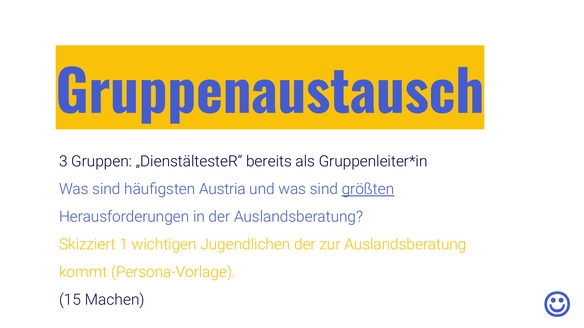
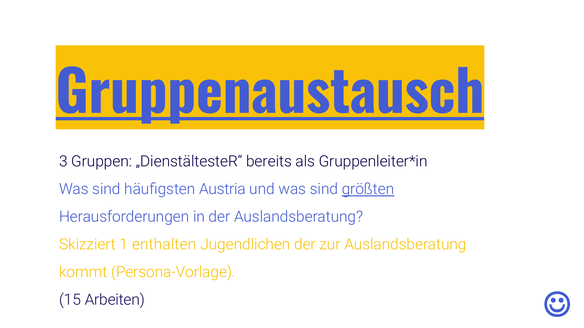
Gruppenaustausch underline: none -> present (270, 94)
wichtigen: wichtigen -> enthalten (164, 245)
Machen: Machen -> Arbeiten (115, 300)
